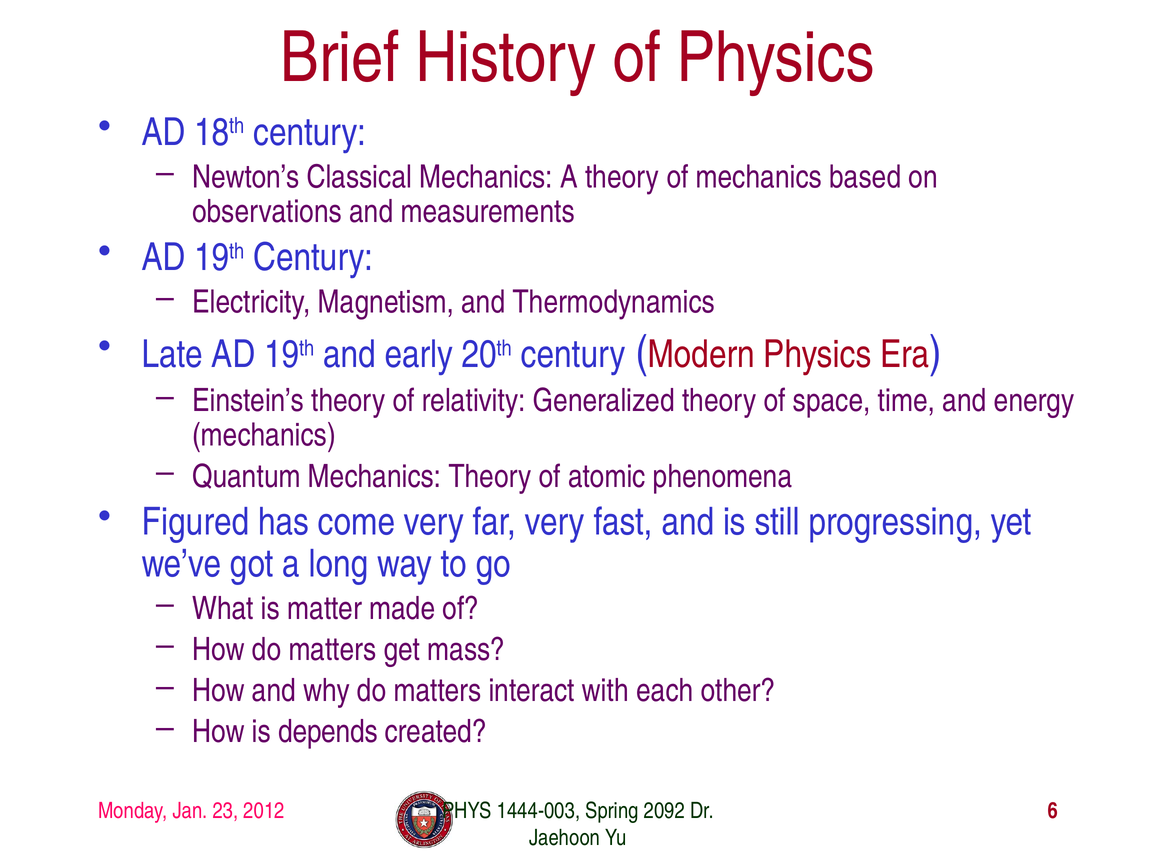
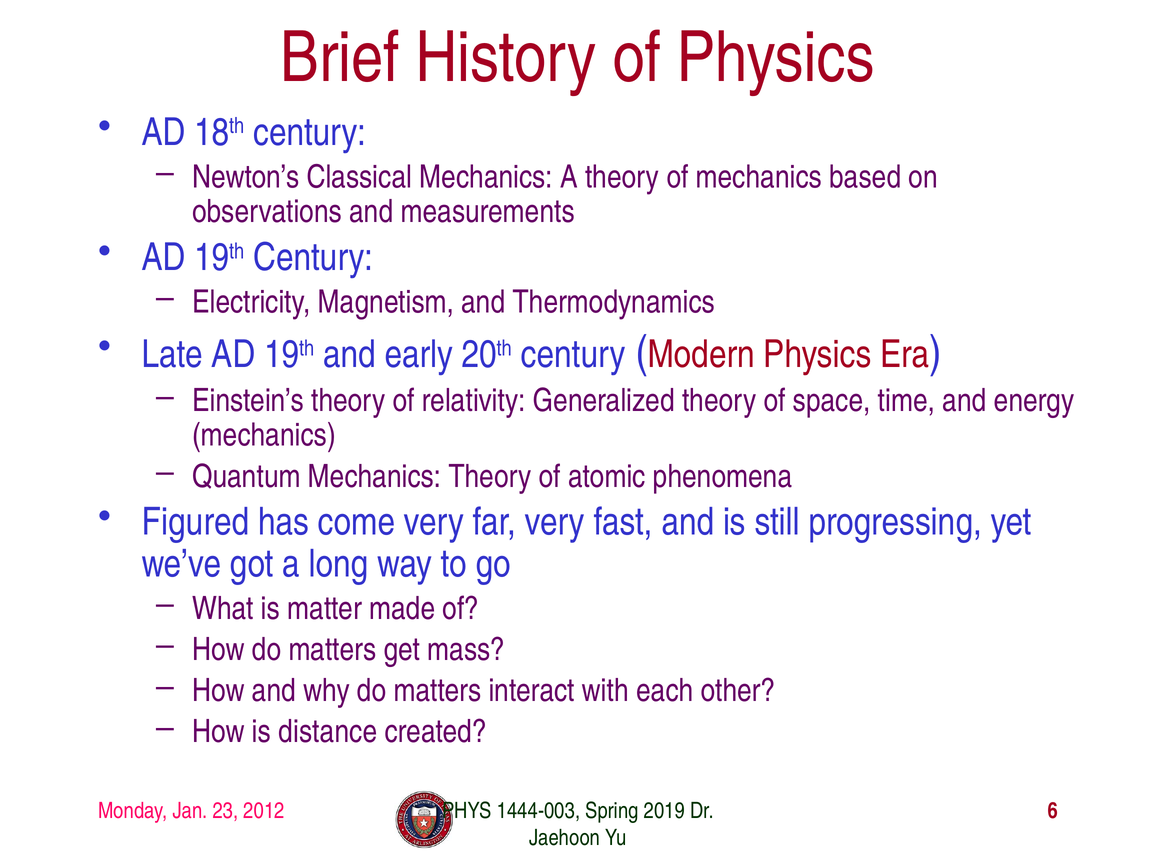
depends: depends -> distance (328, 732)
2092: 2092 -> 2019 (664, 811)
